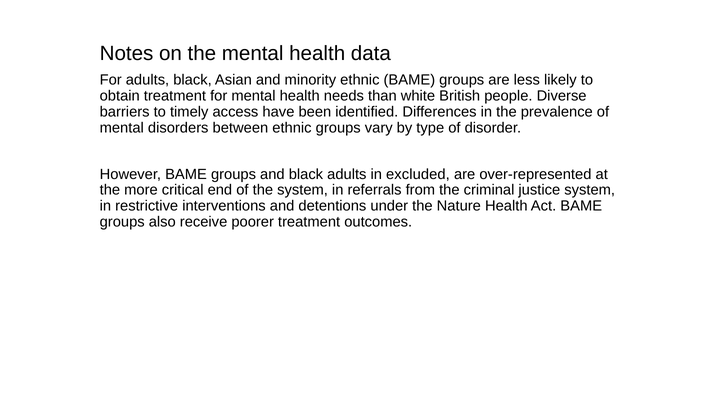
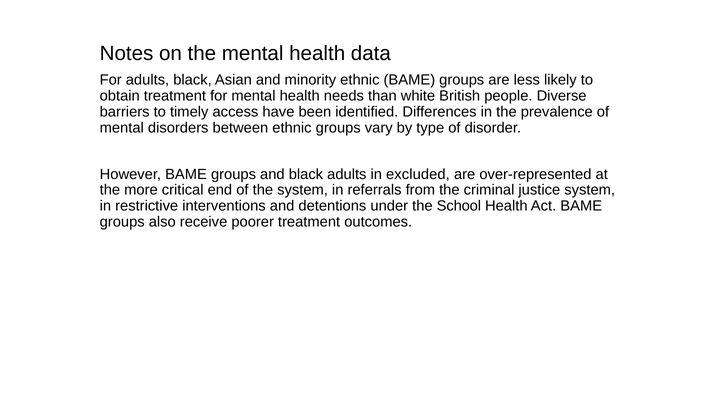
Nature: Nature -> School (459, 206)
